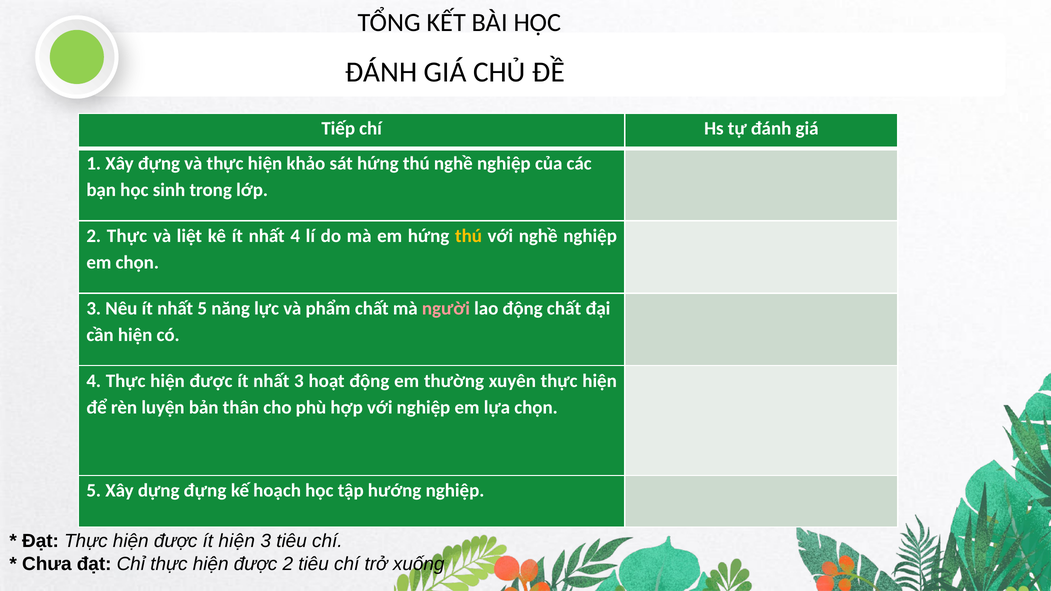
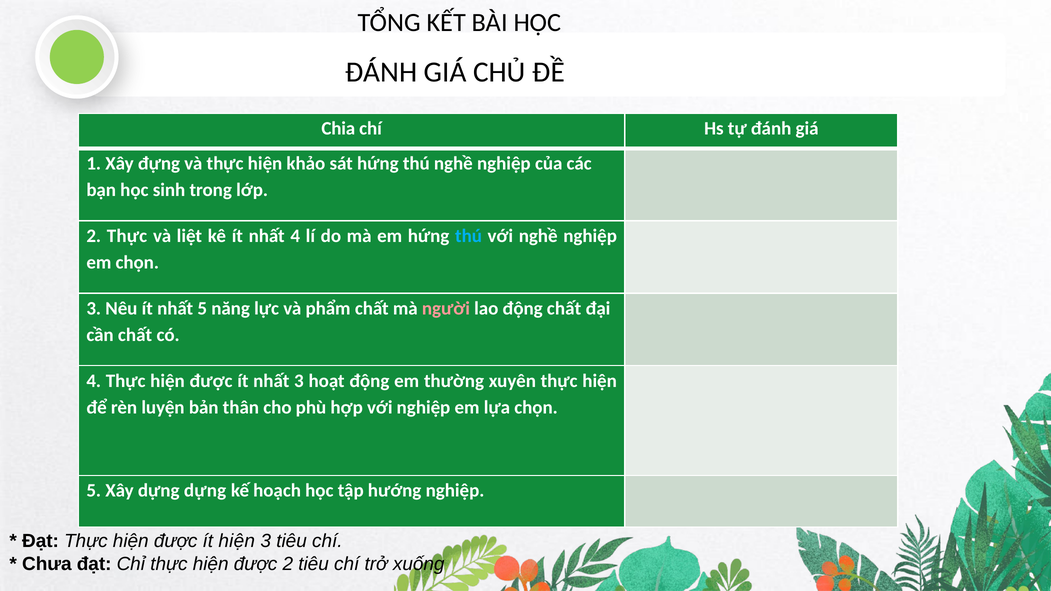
Tiếp: Tiếp -> Chia (338, 129)
thú colour: yellow -> light blue (469, 236)
cần hiện: hiện -> chất (135, 335)
dựng đựng: đựng -> dựng (205, 491)
